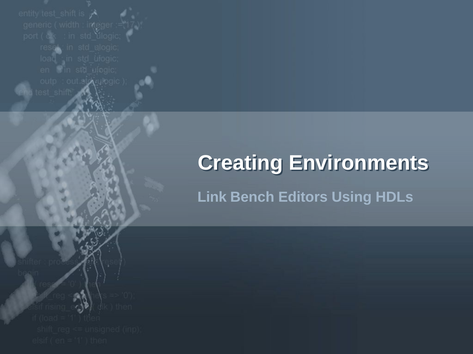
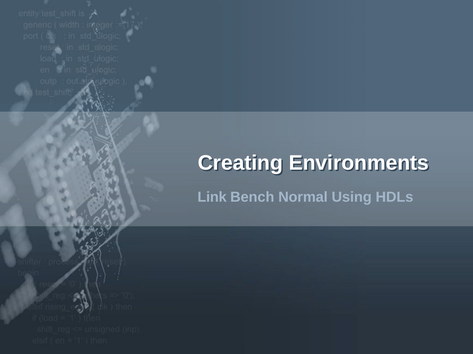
Editors: Editors -> Normal (303, 198)
